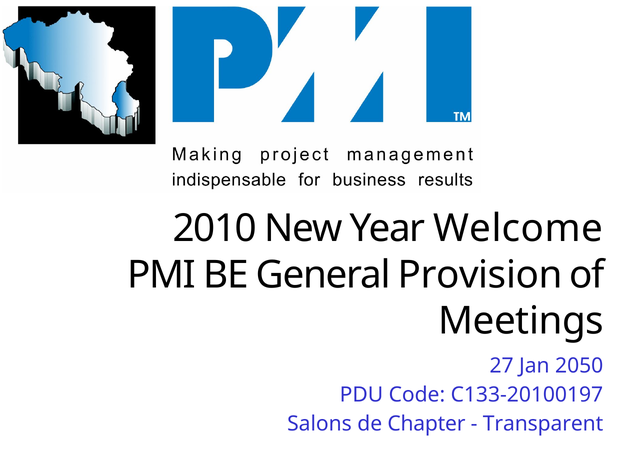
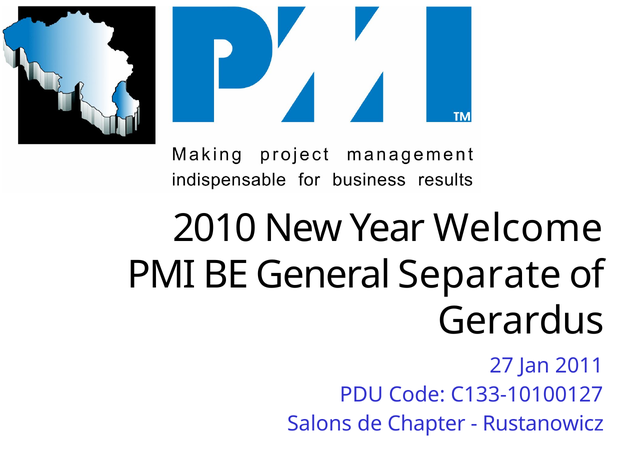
Provision: Provision -> Separate (480, 275)
Meetings: Meetings -> Gerardus (521, 321)
2050: 2050 -> 2011 (579, 366)
C133-20100197: C133-20100197 -> C133-10100127 (527, 395)
Transparent: Transparent -> Rustanowicz (543, 424)
